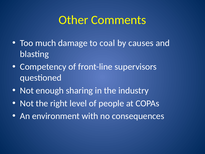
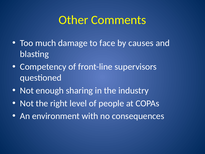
coal: coal -> face (107, 43)
